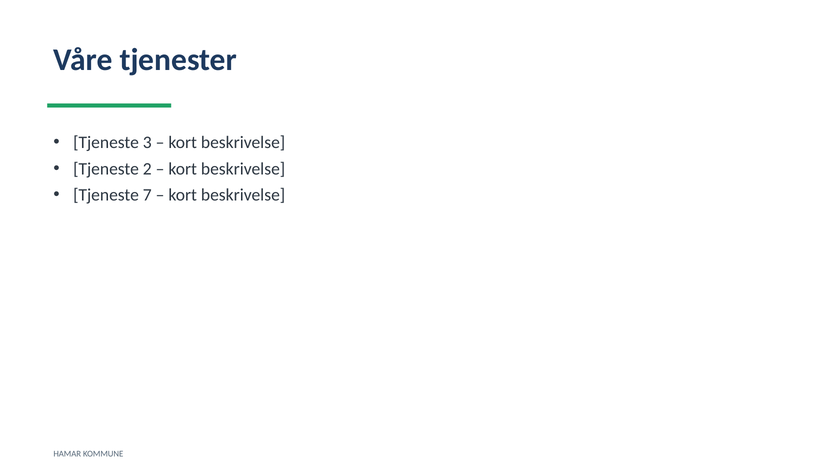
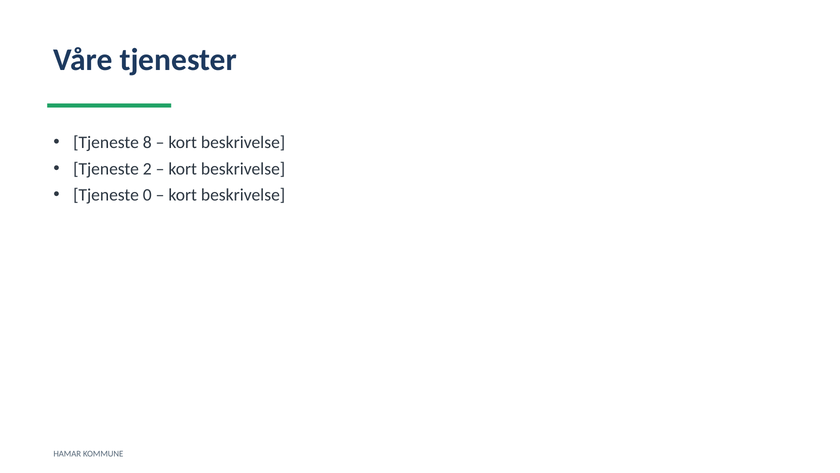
3: 3 -> 8 (147, 142)
7: 7 -> 0 (147, 195)
